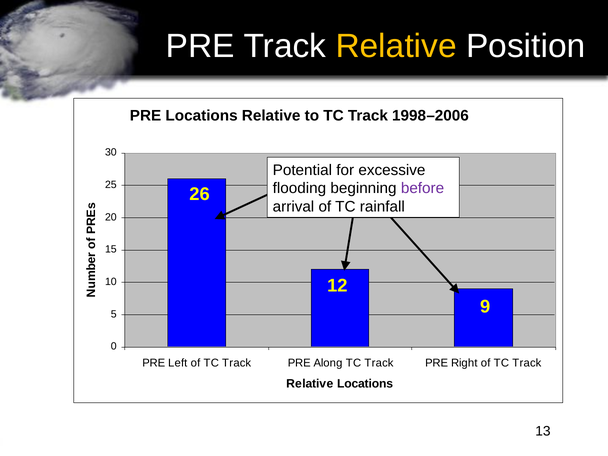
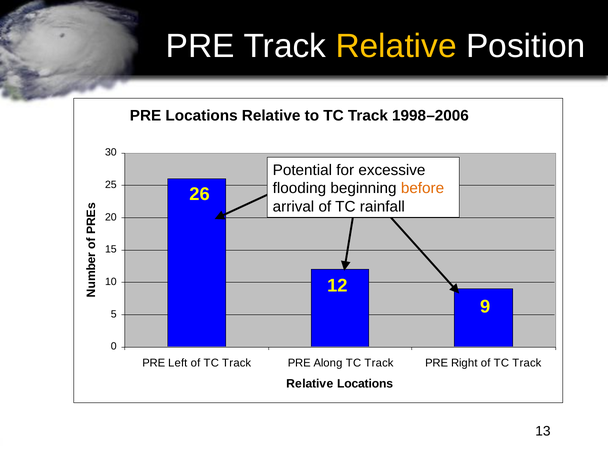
before colour: purple -> orange (423, 188)
